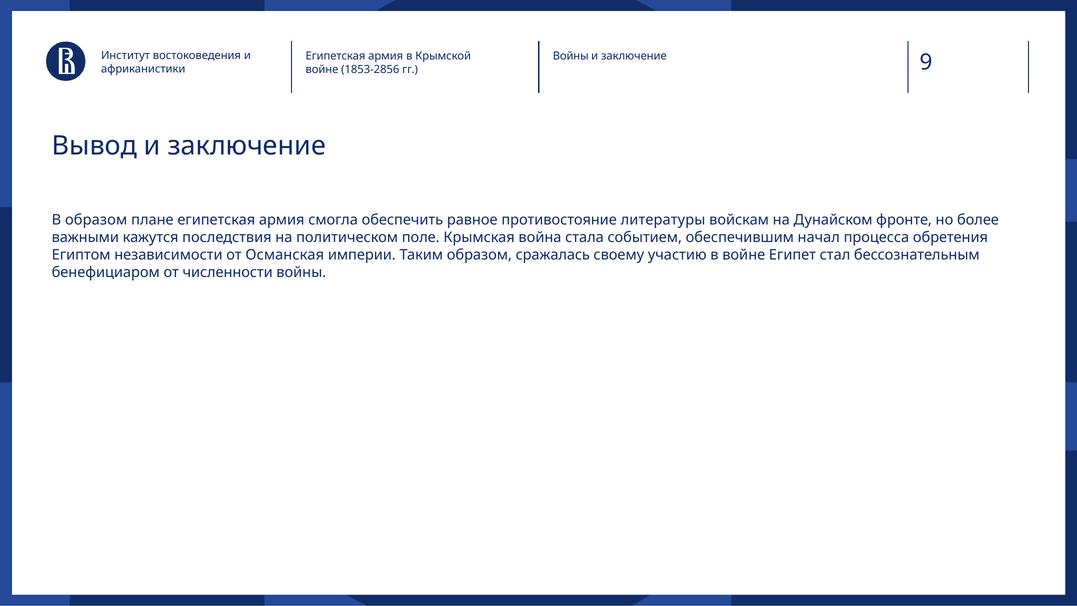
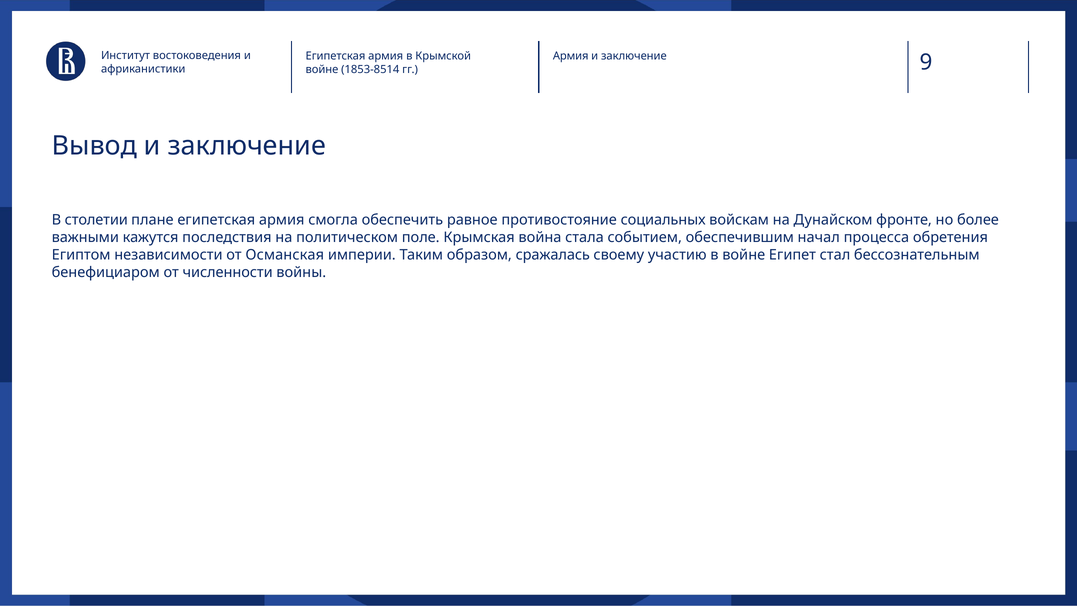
Войны: Войны -> Армия (571, 56)
1853-2856: 1853-2856 -> 1853-8514 (370, 69)
В образом: образом -> столетии (96, 220)
литературы: литературы -> социальных (663, 220)
